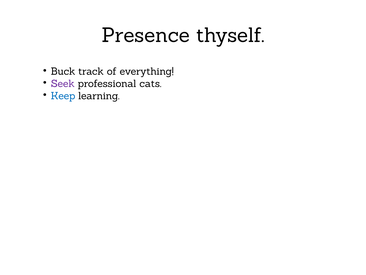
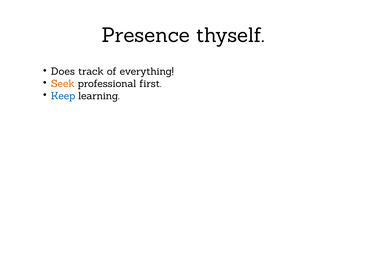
Buck: Buck -> Does (63, 71)
Seek colour: purple -> orange (63, 84)
cats: cats -> first (150, 84)
